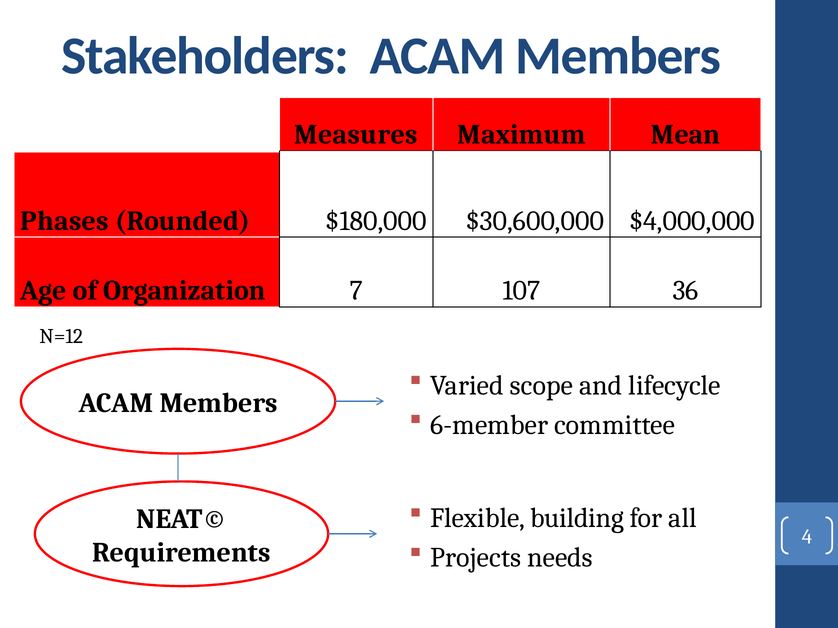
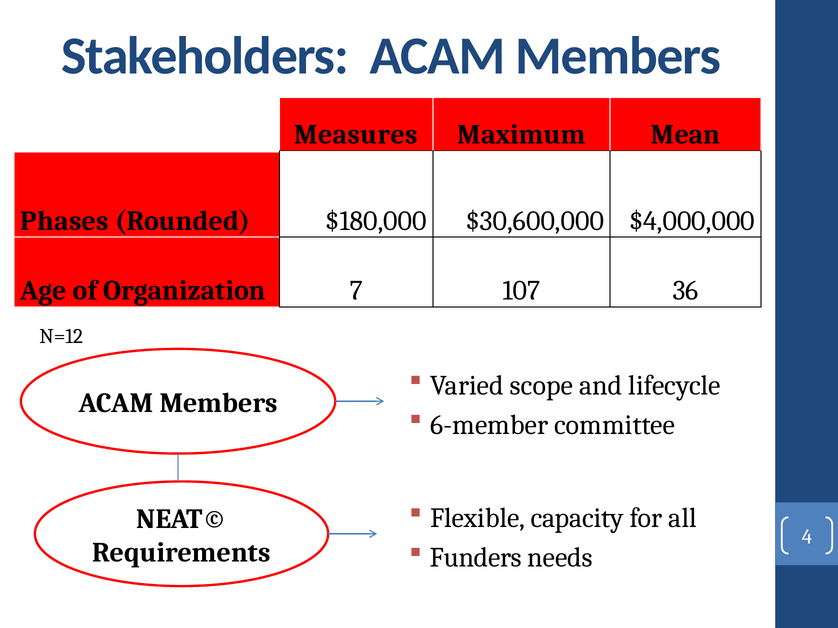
building: building -> capacity (577, 519)
Projects: Projects -> Funders (476, 558)
